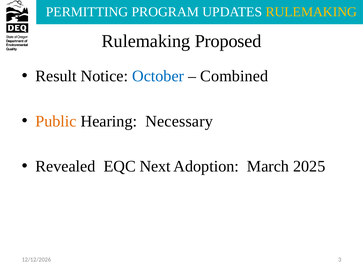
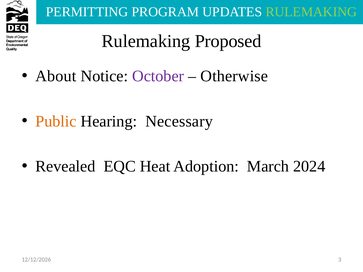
RULEMAKING colour: yellow -> light green (311, 12)
Result: Result -> About (56, 76)
October colour: blue -> purple (158, 76)
Combined: Combined -> Otherwise (234, 76)
Next: Next -> Heat (155, 167)
2025: 2025 -> 2024 (309, 167)
